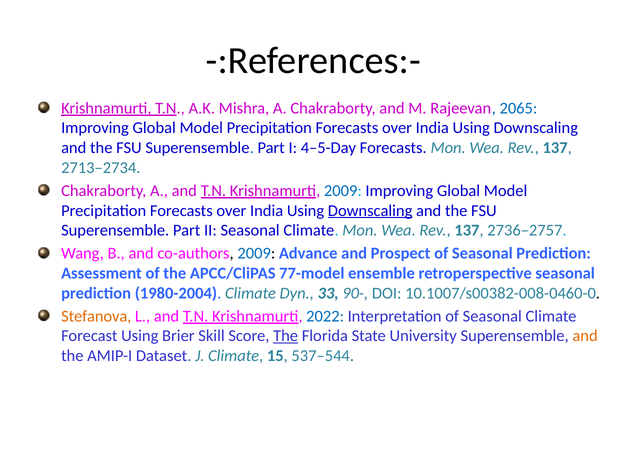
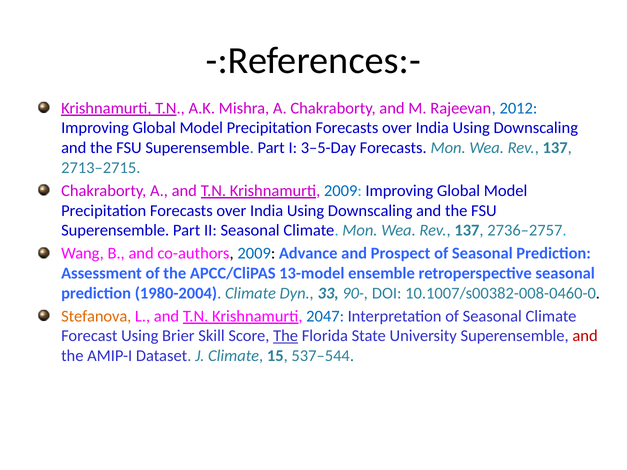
2065: 2065 -> 2012 (518, 108)
4–5-Day: 4–5-Day -> 3–5-Day (328, 148)
2713–2734: 2713–2734 -> 2713–2715 (101, 168)
Downscaling underline: present -> none (370, 211)
77-model: 77-model -> 13-model (312, 273)
2022: 2022 -> 2047 (325, 316)
and colour: orange -> red (585, 336)
